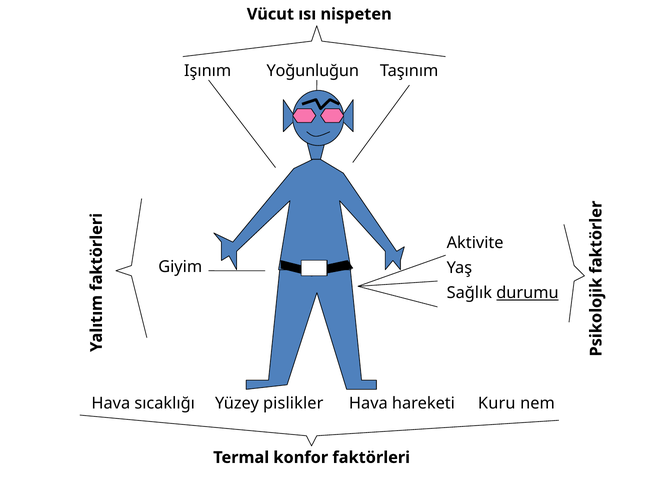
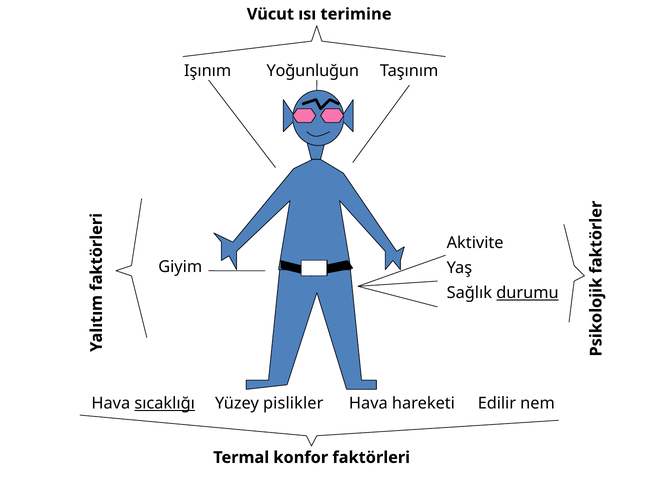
nispeten: nispeten -> terimine (356, 14)
sıcaklığı underline: none -> present (165, 403)
Kuru: Kuru -> Edilir (497, 403)
